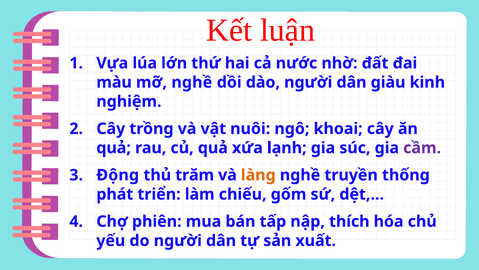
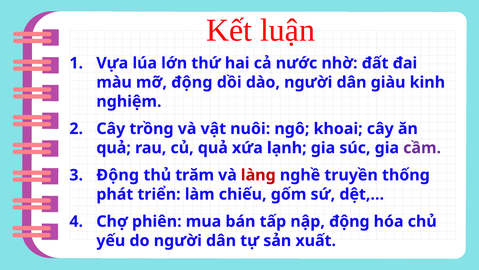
mỡ nghề: nghề -> động (192, 82)
làng colour: orange -> red (258, 175)
nập thích: thích -> động (349, 221)
